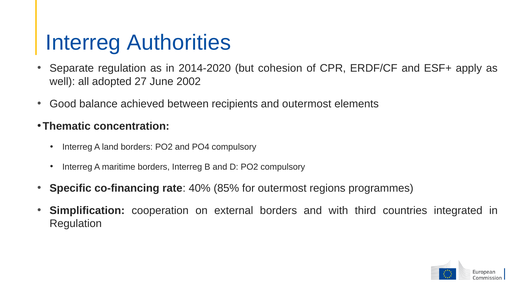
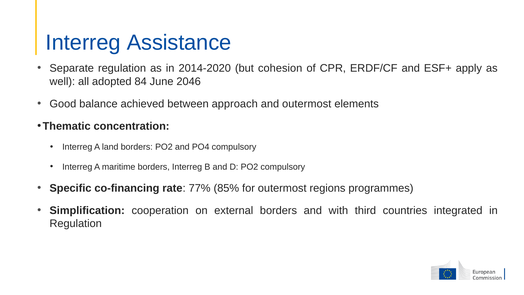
Authorities: Authorities -> Assistance (179, 42)
27: 27 -> 84 (141, 81)
2002: 2002 -> 2046 (189, 81)
recipients: recipients -> approach (235, 104)
40%: 40% -> 77% (200, 188)
